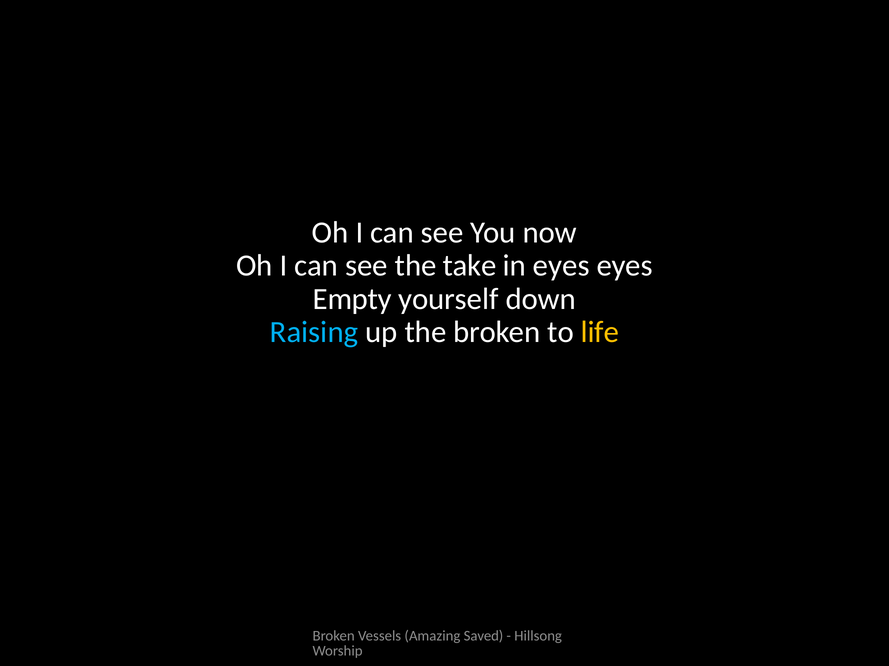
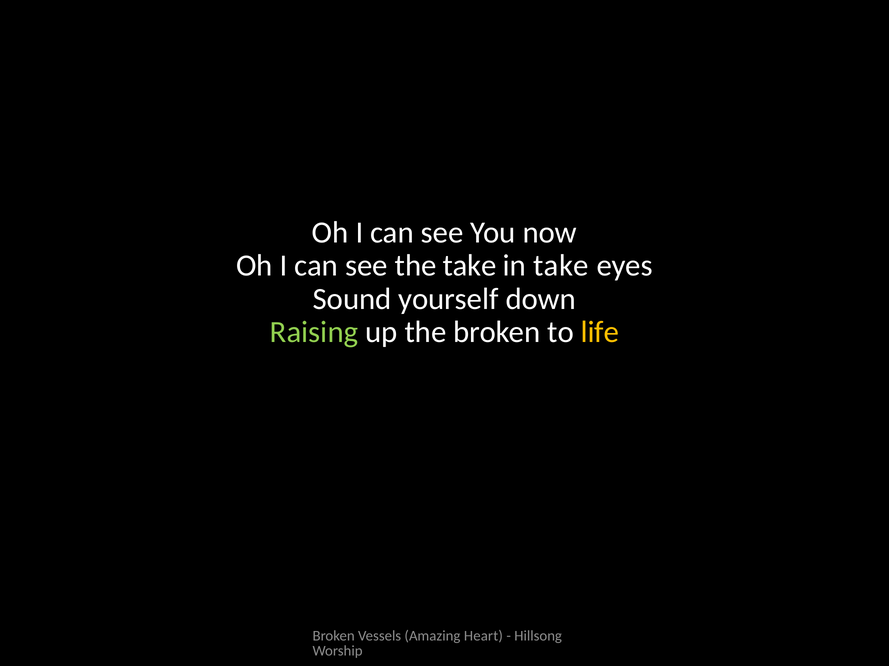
in eyes: eyes -> take (561, 266)
Empty: Empty -> Sound (352, 299)
Raising colour: light blue -> light green (314, 333)
Saved: Saved -> Heart (483, 637)
